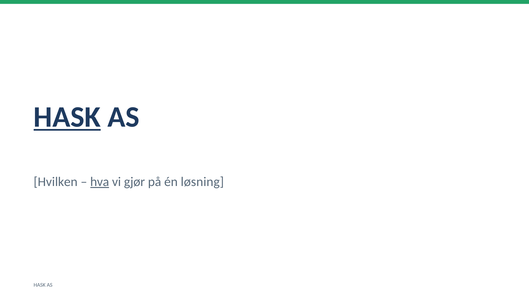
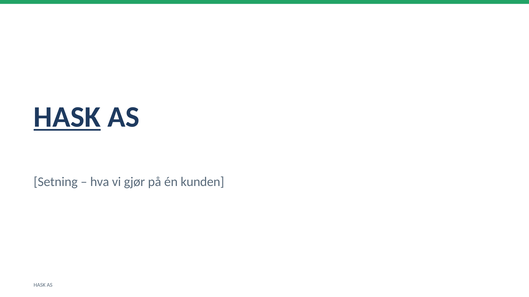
Hvilken: Hvilken -> Setning (56, 182)
hva underline: present -> none (100, 182)
løsning: løsning -> kunden (202, 182)
